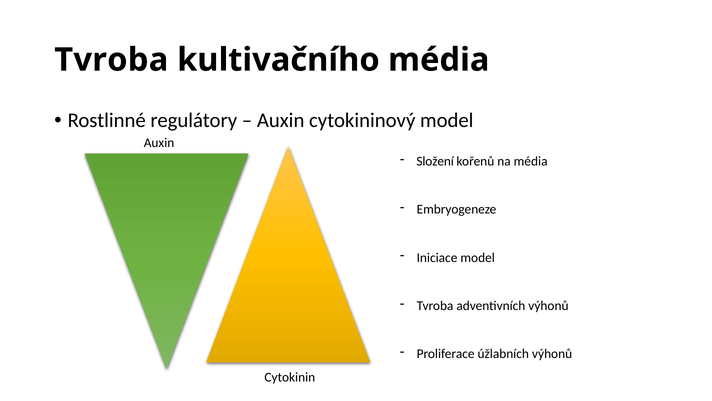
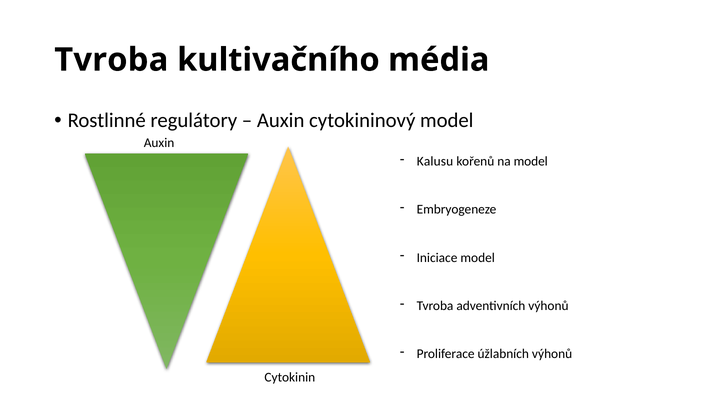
Složení: Složení -> Kalusu (435, 161)
na média: média -> model (531, 161)
